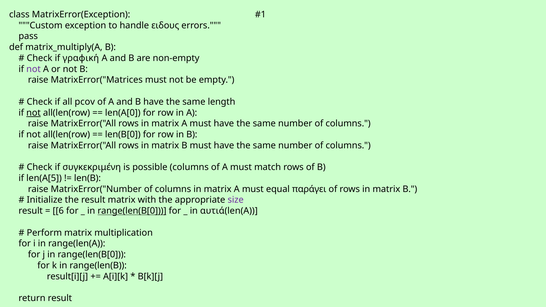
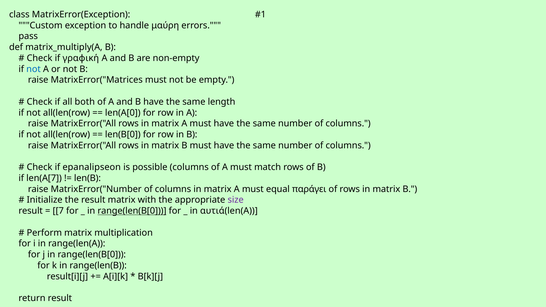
ειδους: ειδους -> μαύρη (165, 25)
not colour: purple -> blue (34, 69)
pcov: pcov -> both (85, 102)
not underline: present -> none (34, 113)
συγκεκριμένη: συγκεκριμένη -> epanalipseon (92, 167)
len(A[5: len(A[5 -> len(A[7 (44, 178)
6: 6 -> 7 (58, 211)
